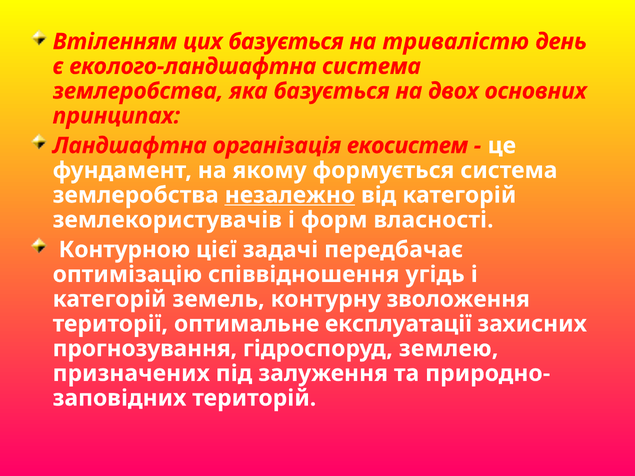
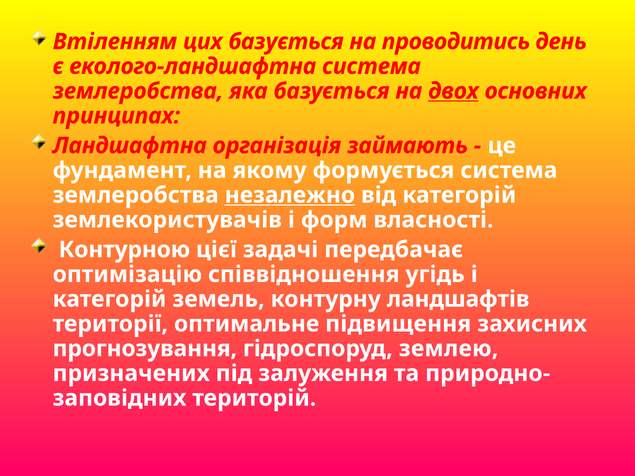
тривалістю: тривалістю -> проводитись (456, 42)
двох underline: none -> present (453, 91)
екосистем: екосистем -> займають (408, 146)
зволоження: зволоження -> ландшафтів (458, 299)
експлуатації: експлуатації -> підвищення (398, 324)
